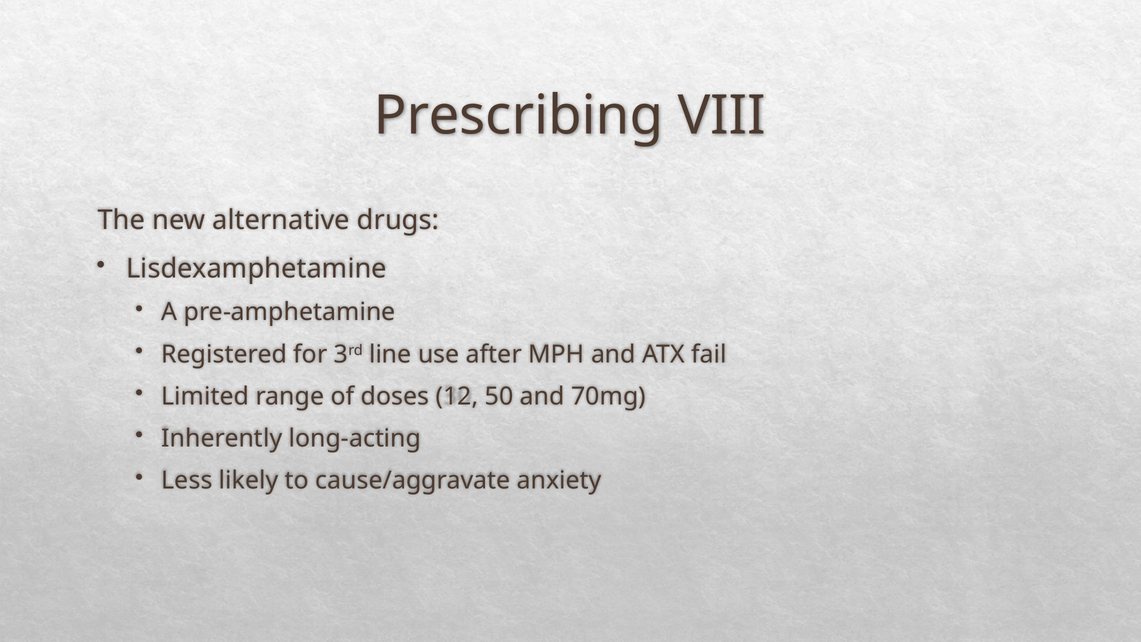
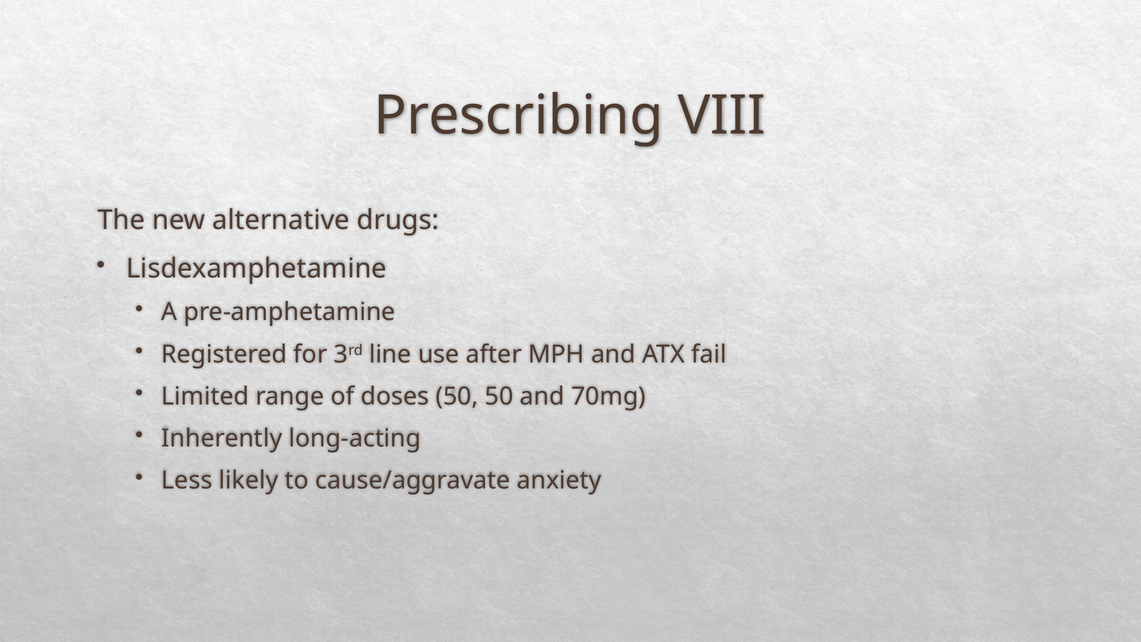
doses 12: 12 -> 50 (457, 396)
